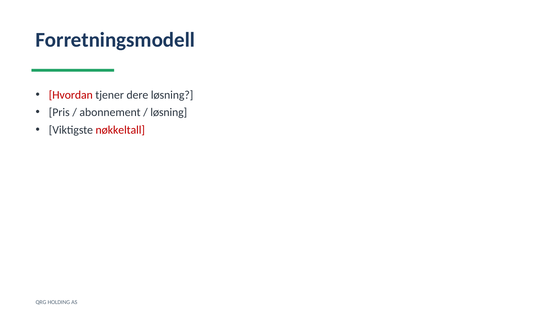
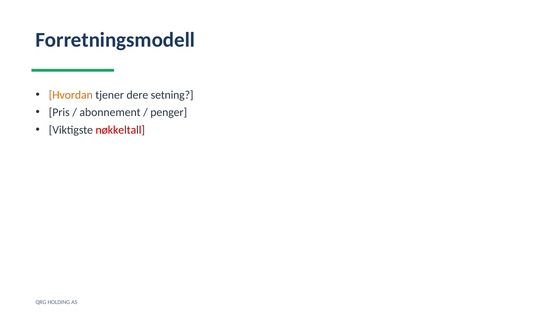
Hvordan colour: red -> orange (71, 95)
dere løsning: løsning -> setning (172, 95)
løsning: løsning -> penger (169, 112)
